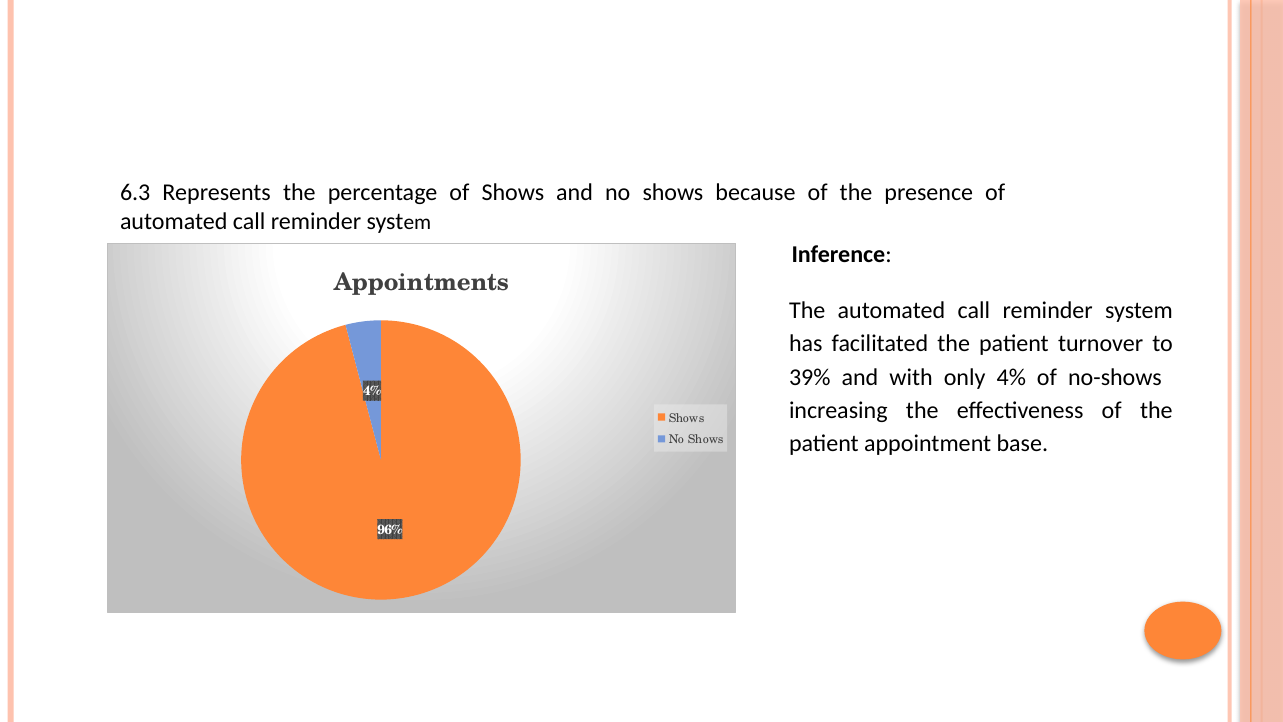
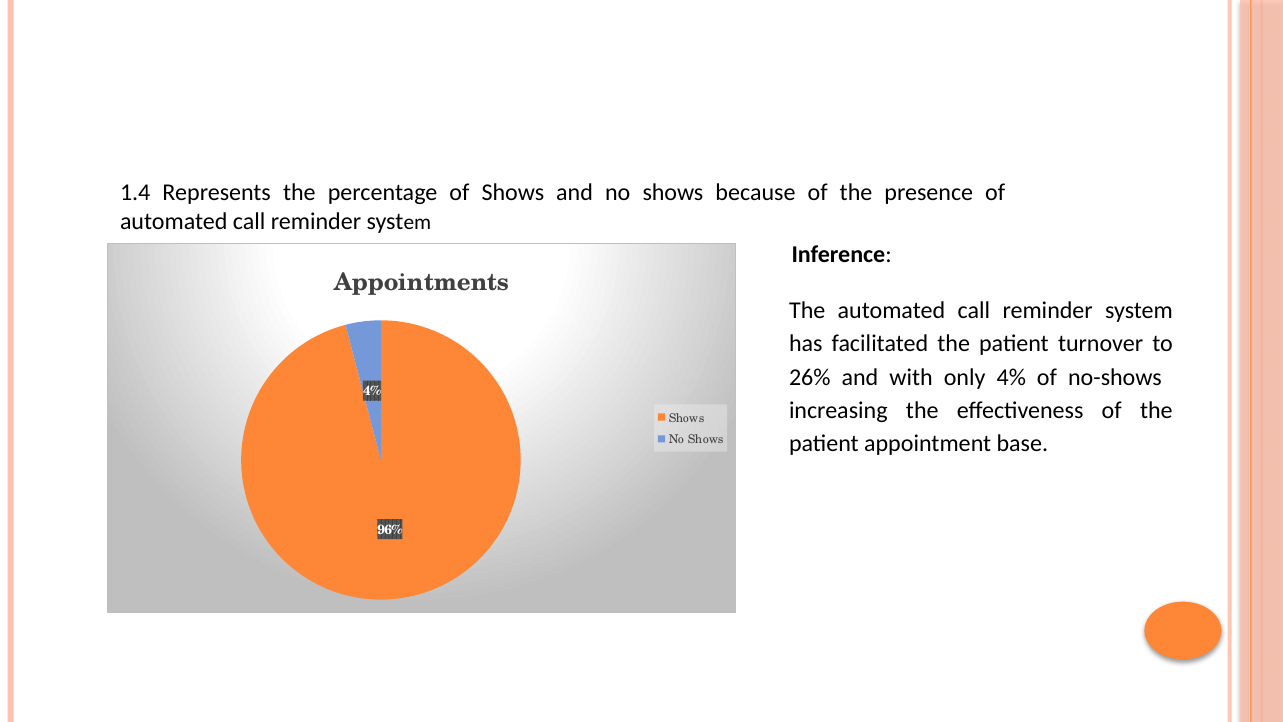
6.3: 6.3 -> 1.4 (135, 192)
39%: 39% -> 26% (810, 377)
